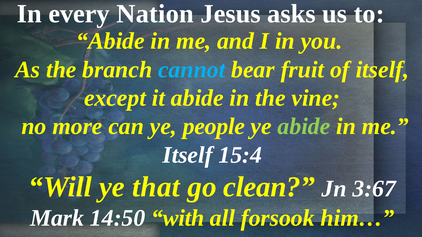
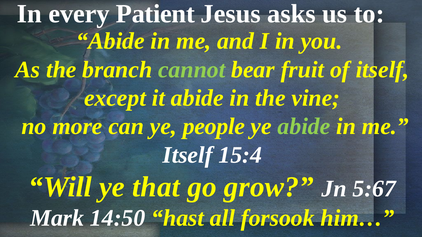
Nation: Nation -> Patient (155, 14)
cannot colour: light blue -> light green (192, 70)
clean: clean -> grow (269, 187)
3:67: 3:67 -> 5:67 (374, 189)
with: with -> hast (178, 218)
